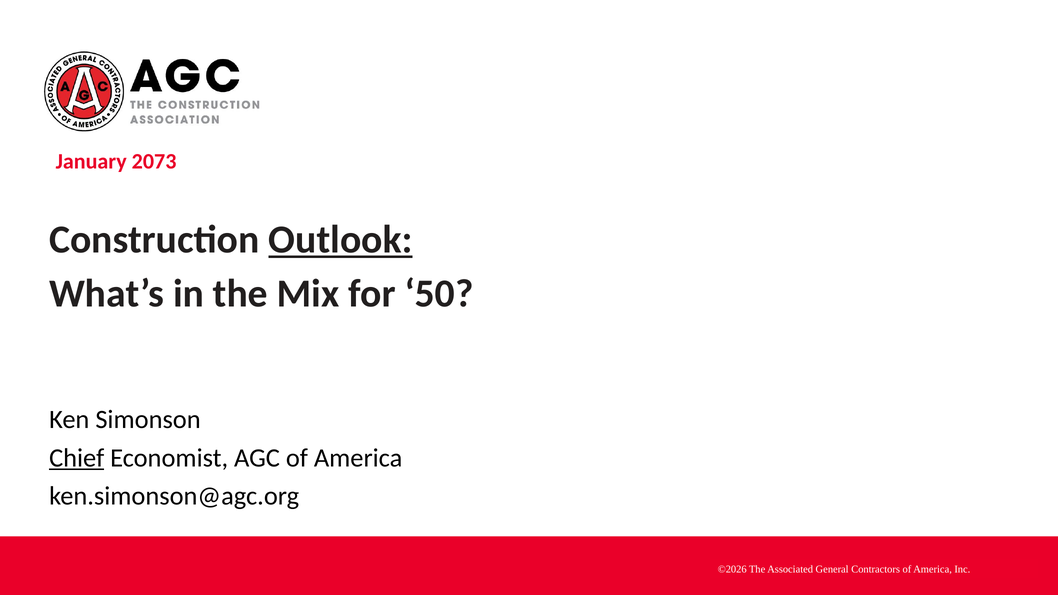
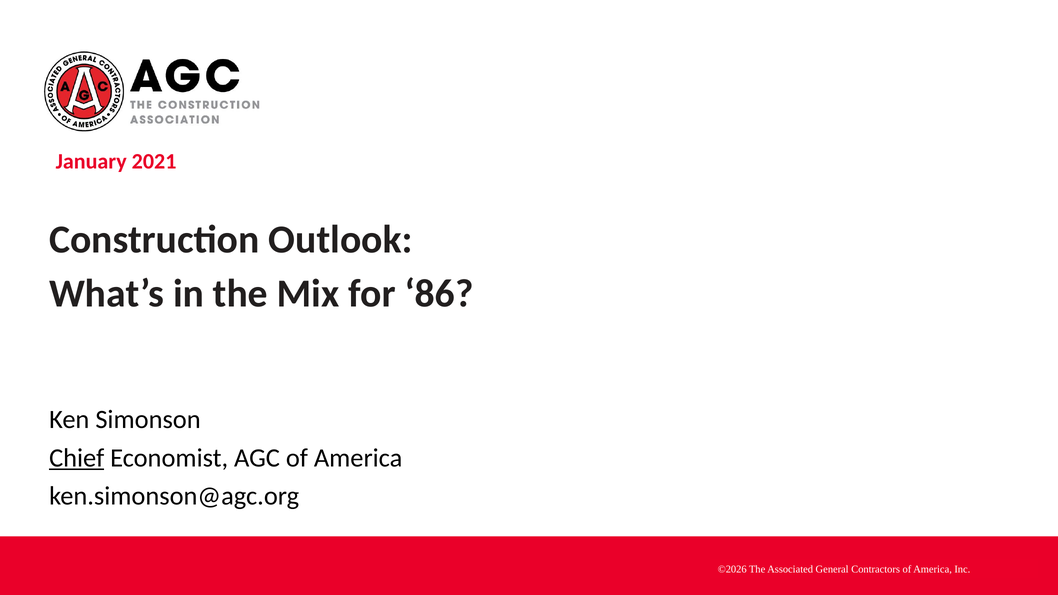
2073: 2073 -> 2021 (154, 162)
Outlook underline: present -> none (341, 240)
50: 50 -> 86 (439, 294)
